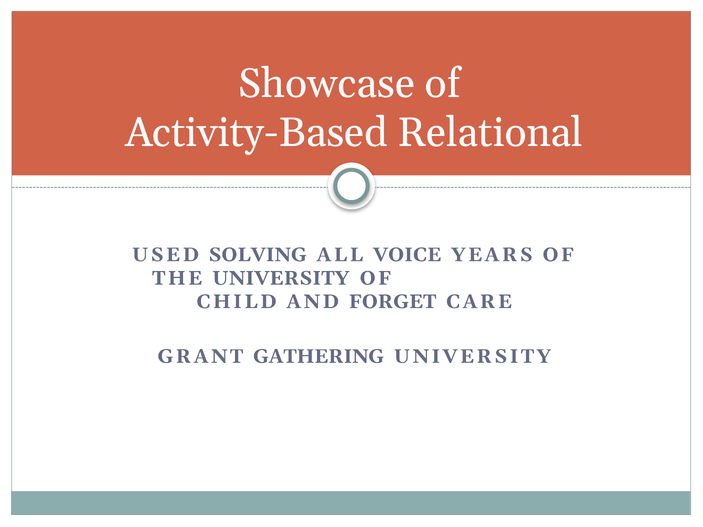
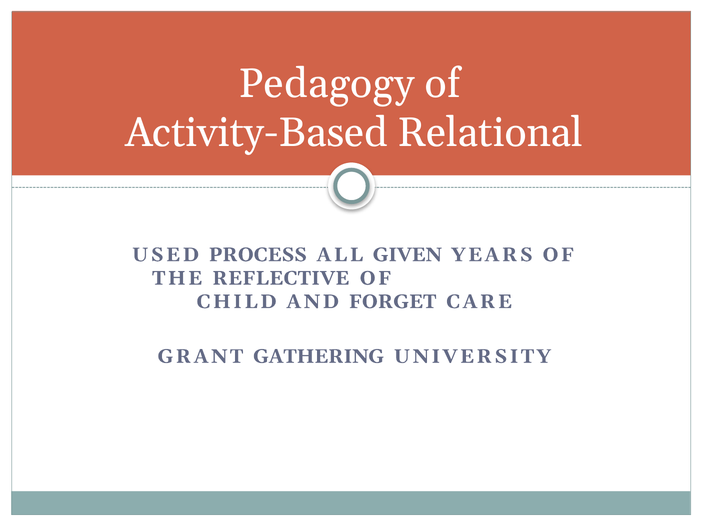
Showcase: Showcase -> Pedagogy (326, 84)
SOLVING: SOLVING -> PROCESS (258, 255)
VOICE: VOICE -> GIVEN (407, 255)
THE UNIVERSITY: UNIVERSITY -> REFLECTIVE (281, 278)
